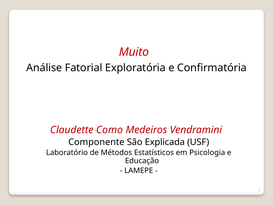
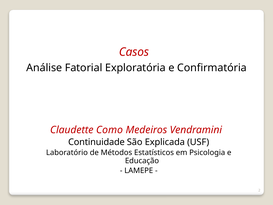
Muito: Muito -> Casos (134, 52)
Componente: Componente -> Continuidade (96, 142)
